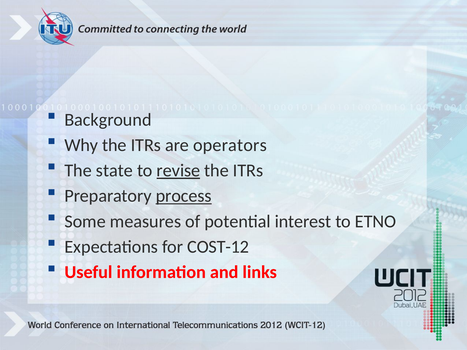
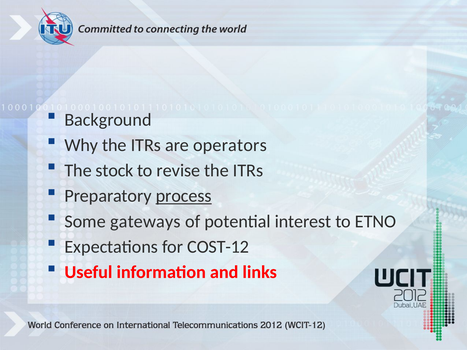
state: state -> stock (115, 171)
revise underline: present -> none (178, 171)
measures: measures -> gateways (145, 222)
